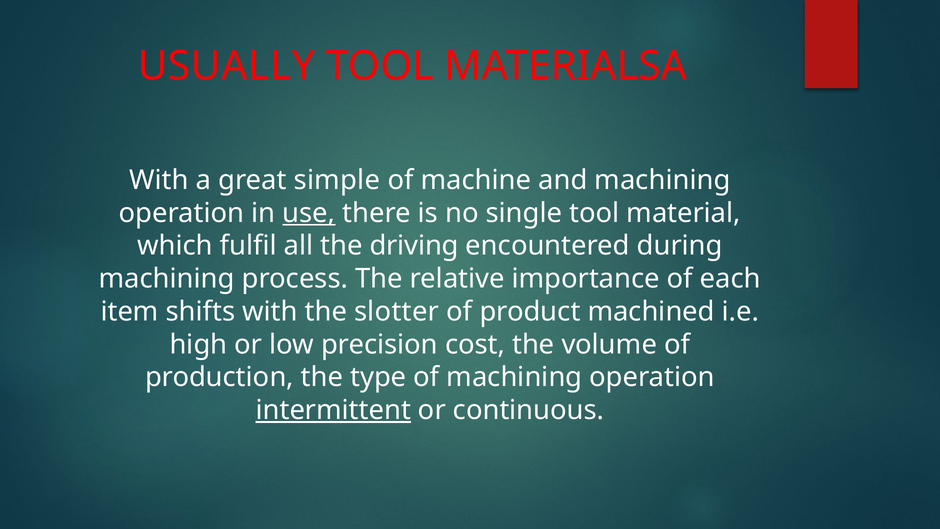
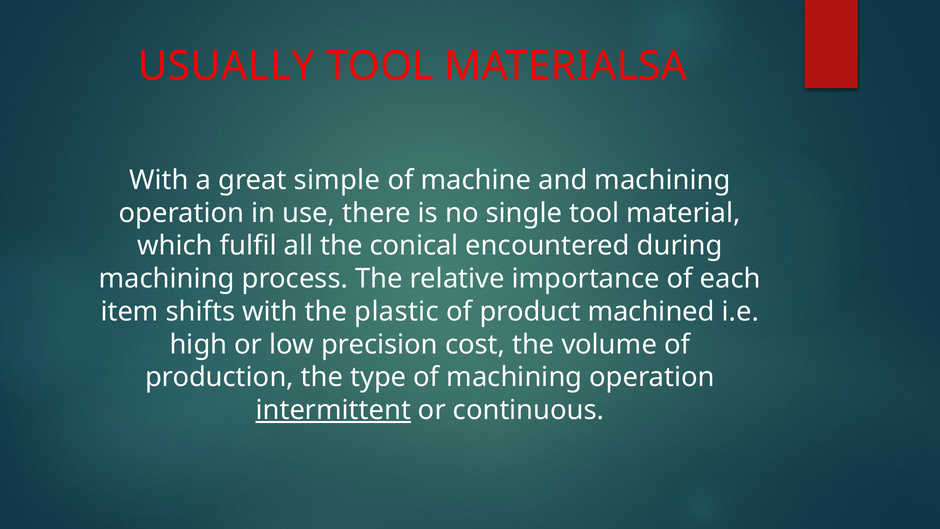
use underline: present -> none (309, 213)
driving: driving -> conical (414, 246)
slotter: slotter -> plastic (397, 311)
